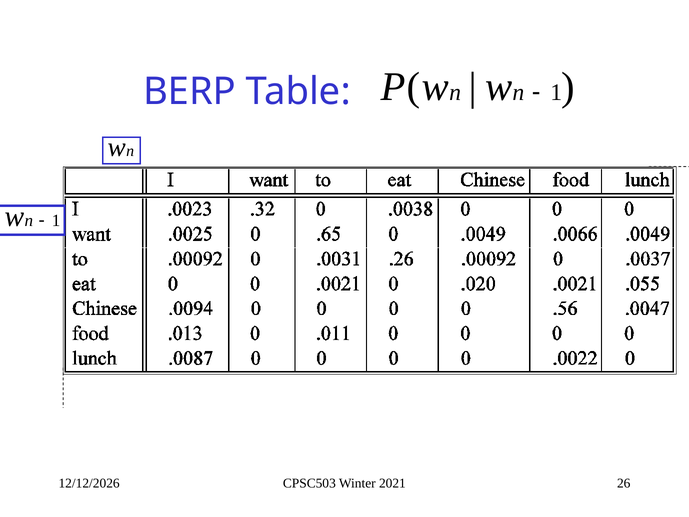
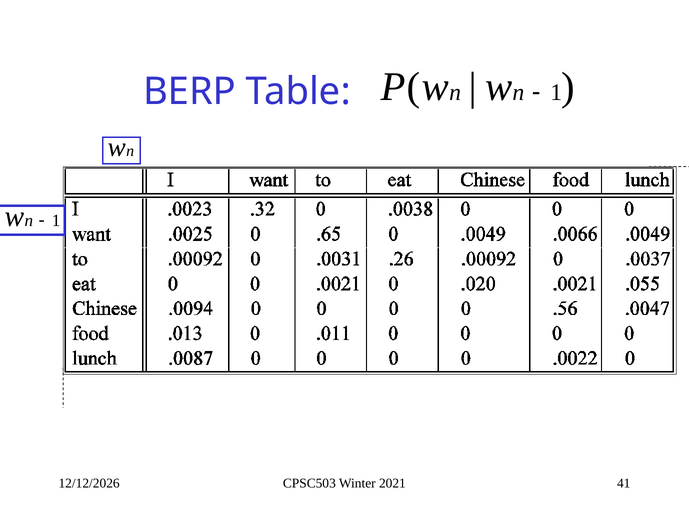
26: 26 -> 41 (624, 483)
